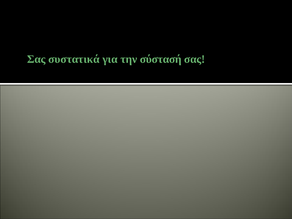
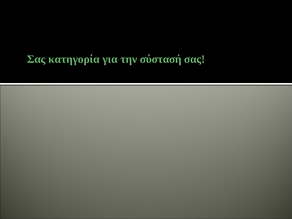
συστατικά: συστατικά -> κατηγορία (74, 59)
